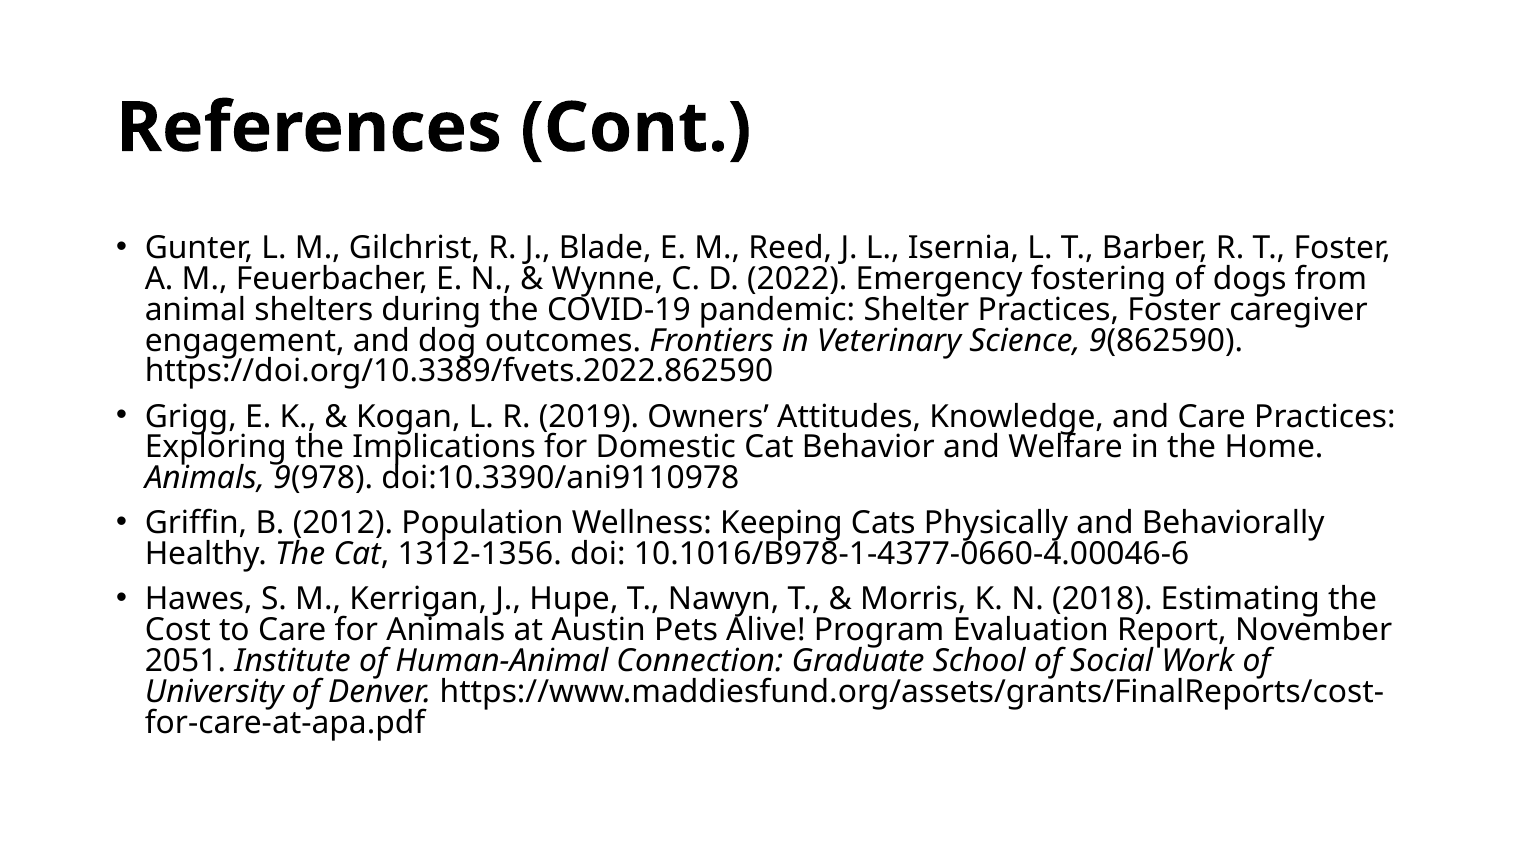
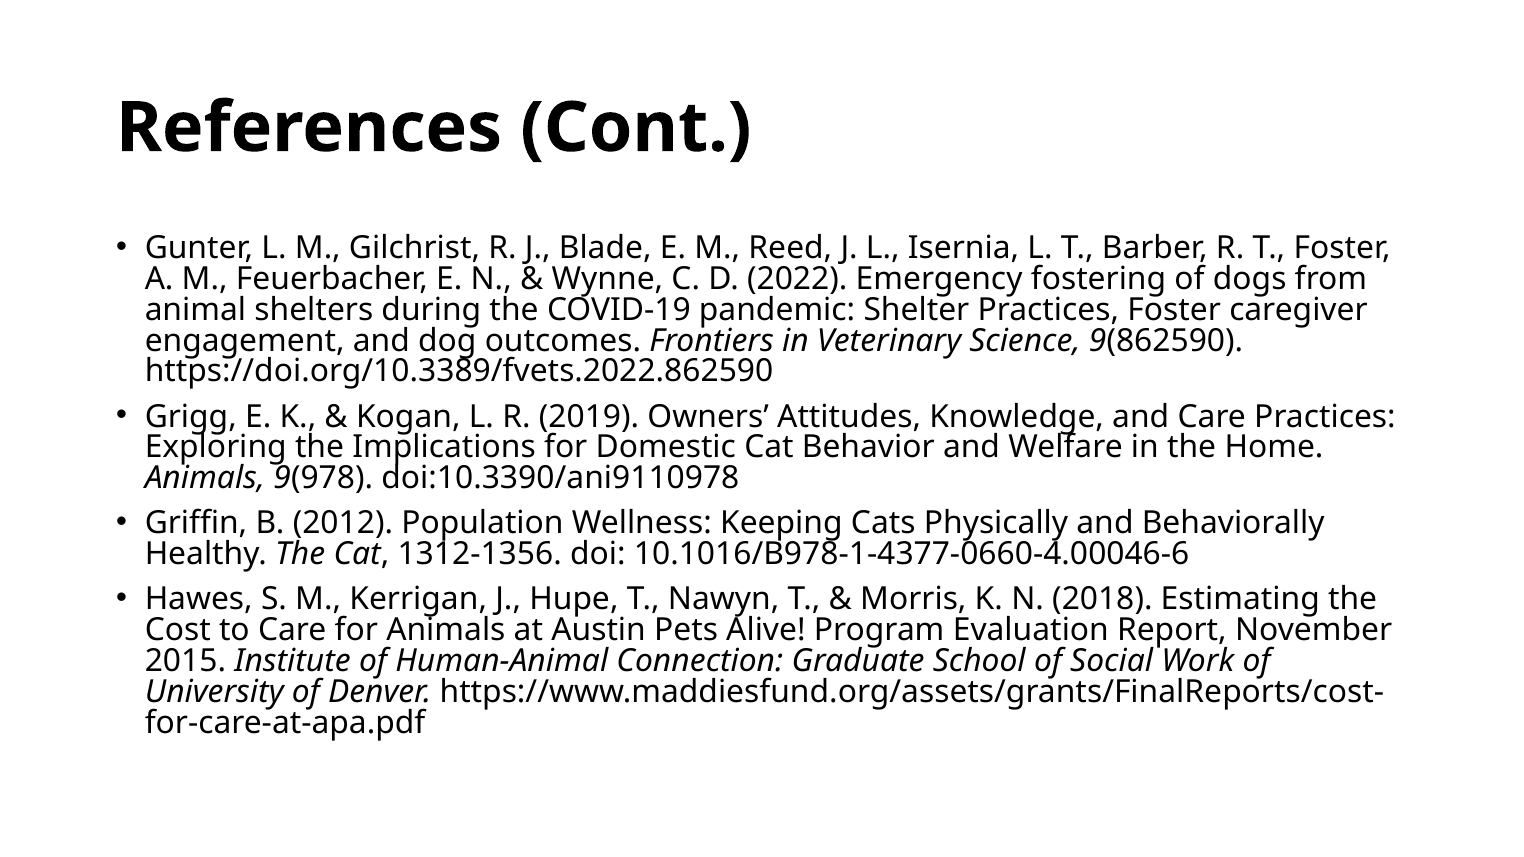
2051: 2051 -> 2015 (185, 661)
